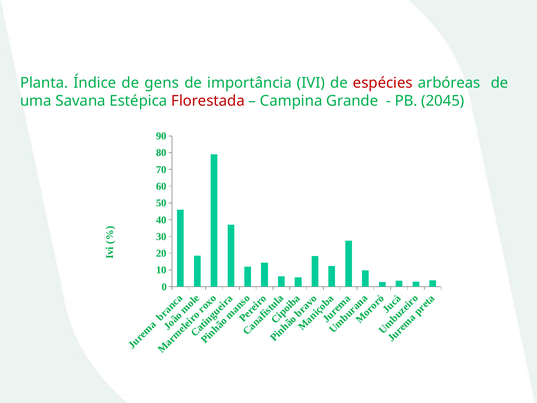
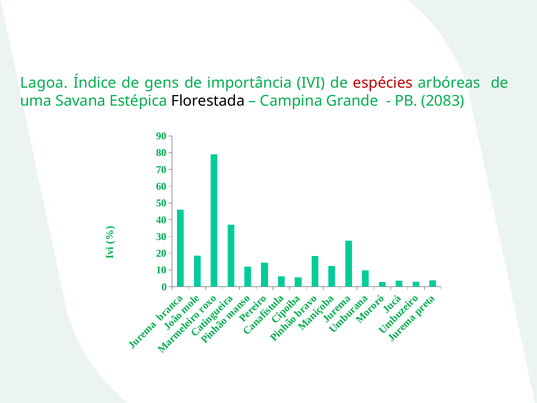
Planta: Planta -> Lagoa (44, 83)
Florestada colour: red -> black (208, 101)
2045: 2045 -> 2083 (443, 101)
